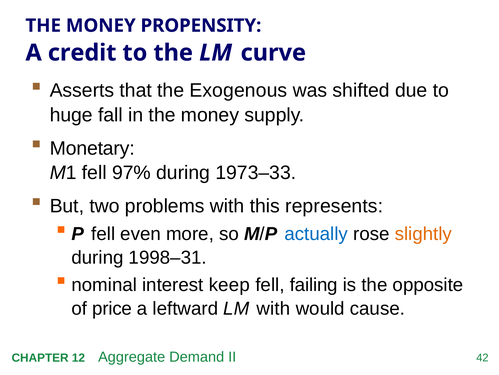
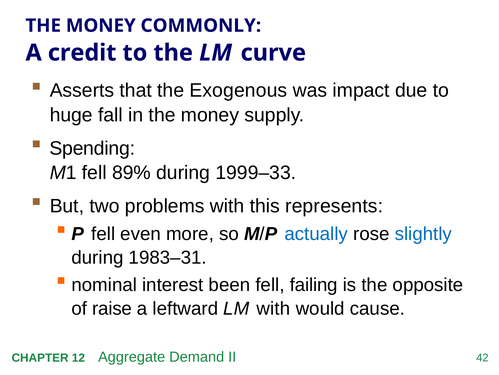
PROPENSITY: PROPENSITY -> COMMONLY (201, 26)
shifted: shifted -> impact (361, 90)
Monetary: Monetary -> Spending (92, 148)
97%: 97% -> 89% (131, 173)
1973–33: 1973–33 -> 1999–33 (256, 173)
slightly colour: orange -> blue (423, 233)
1998–31: 1998–31 -> 1983–31 (168, 257)
keep: keep -> been (229, 284)
price: price -> raise (112, 308)
